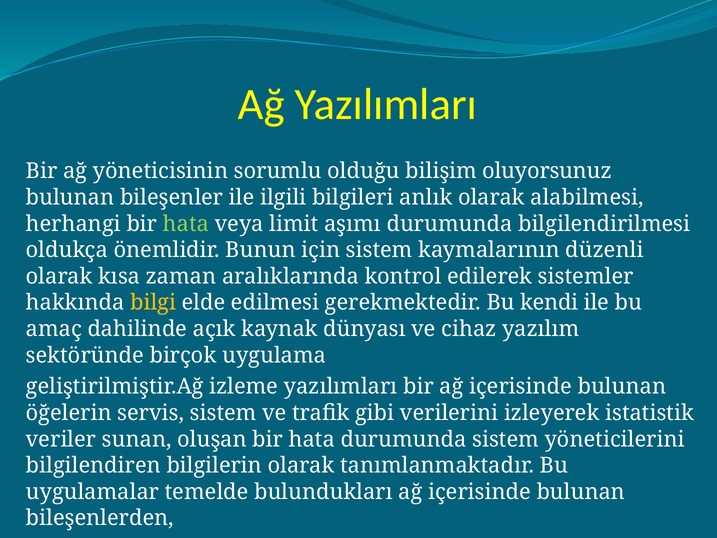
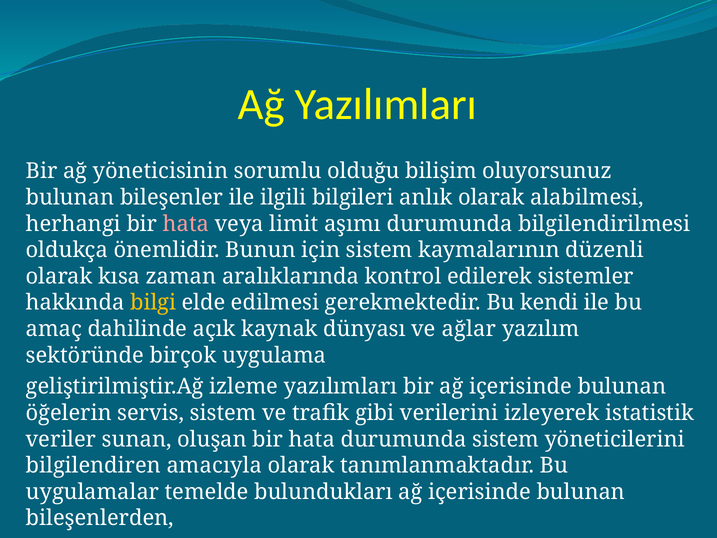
hata colour: light green -> pink (186, 224)
cihaz: cihaz -> ağlar (469, 329)
bilgilerin: bilgilerin -> amacıyla (214, 465)
